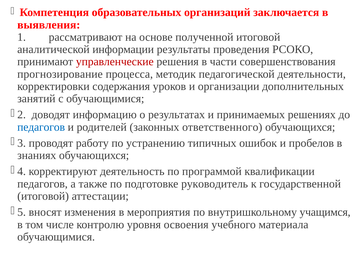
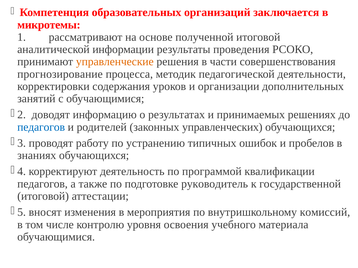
выявления: выявления -> микротемы (49, 25)
управленческие colour: red -> orange (115, 62)
ответственного: ответственного -> управленческих (222, 127)
учащимся: учащимся -> комиссий (325, 213)
